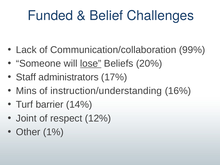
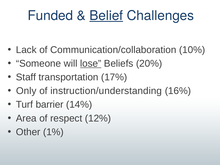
Belief underline: none -> present (106, 16)
99%: 99% -> 10% (192, 50)
administrators: administrators -> transportation (69, 77)
Mins: Mins -> Only (26, 91)
Joint: Joint -> Area (26, 118)
